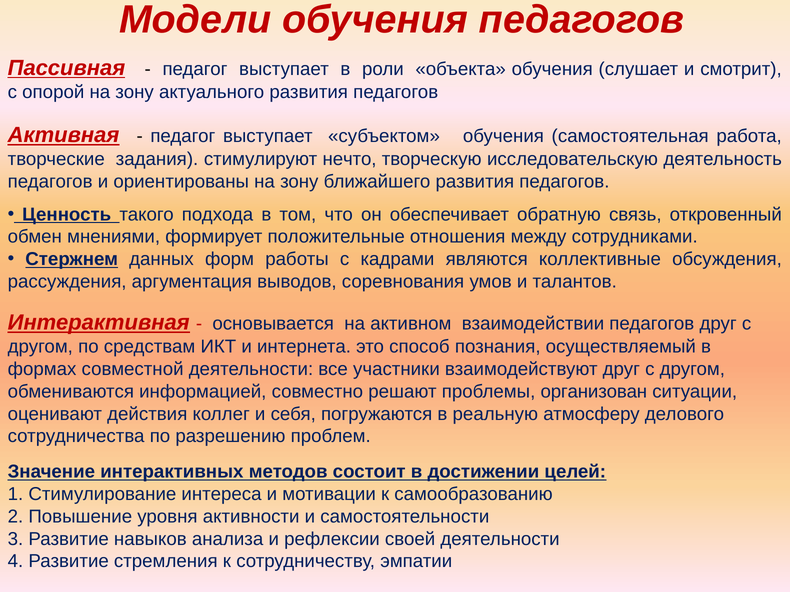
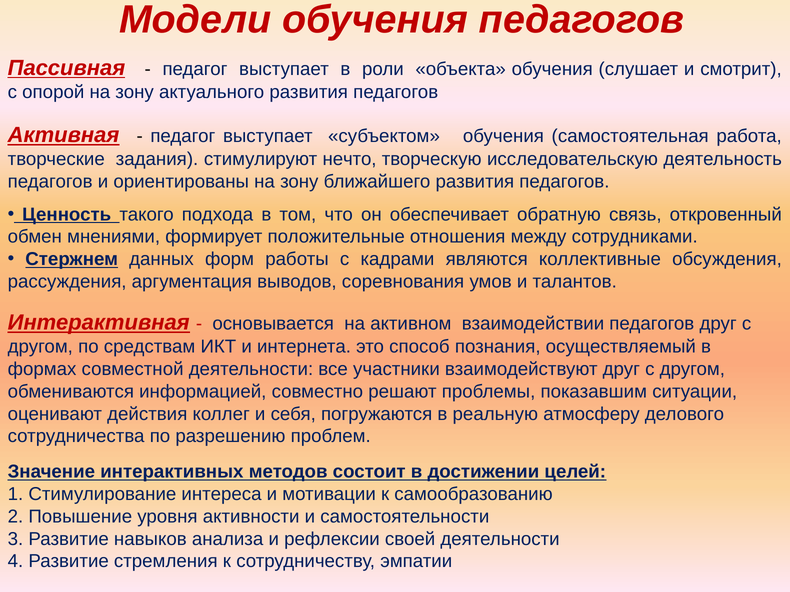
организован: организован -> показавшим (594, 392)
